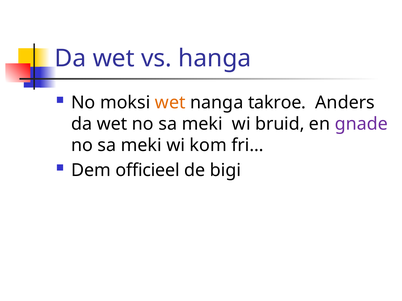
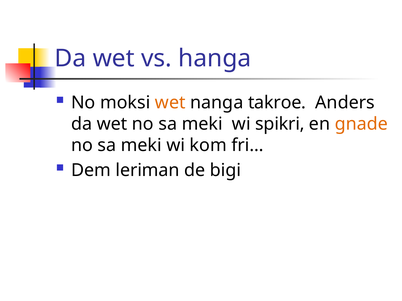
bruid: bruid -> spikri (280, 124)
gnade colour: purple -> orange (361, 124)
officieel: officieel -> leriman (148, 171)
